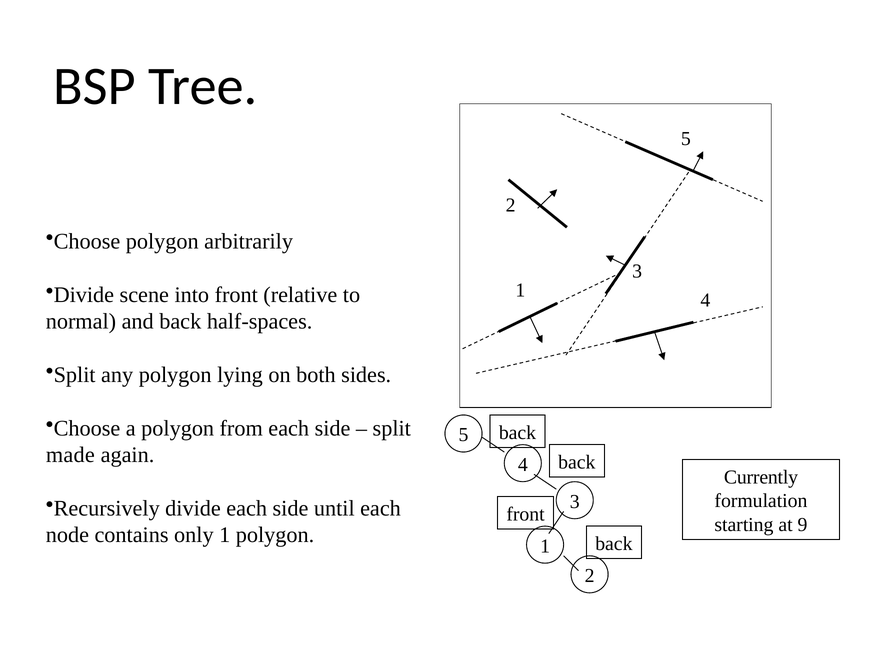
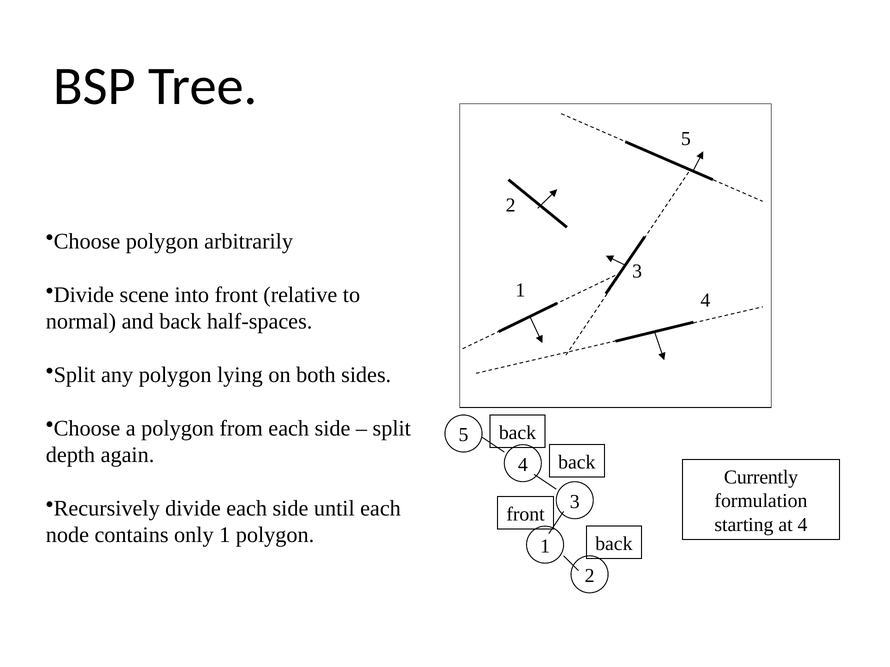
made: made -> depth (70, 455)
at 9: 9 -> 4 (802, 525)
